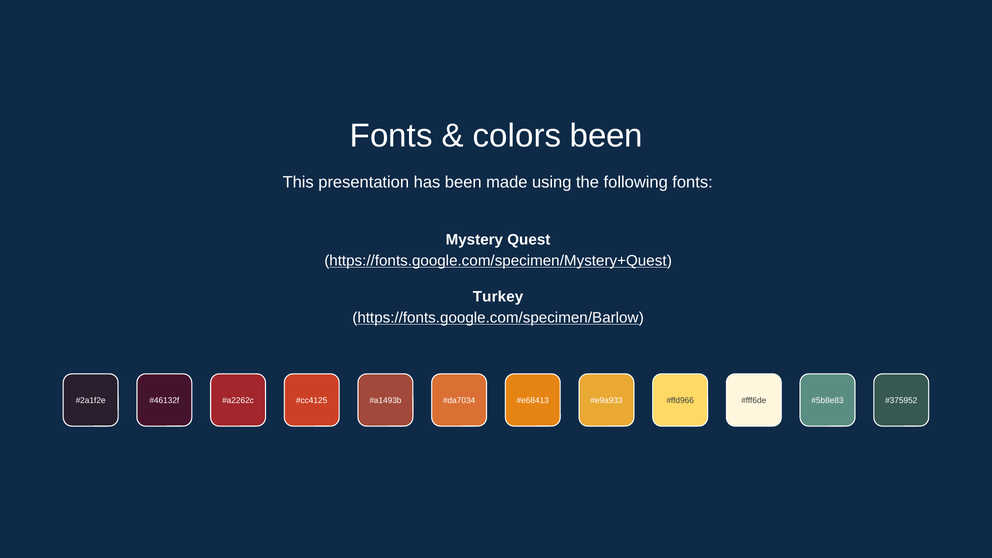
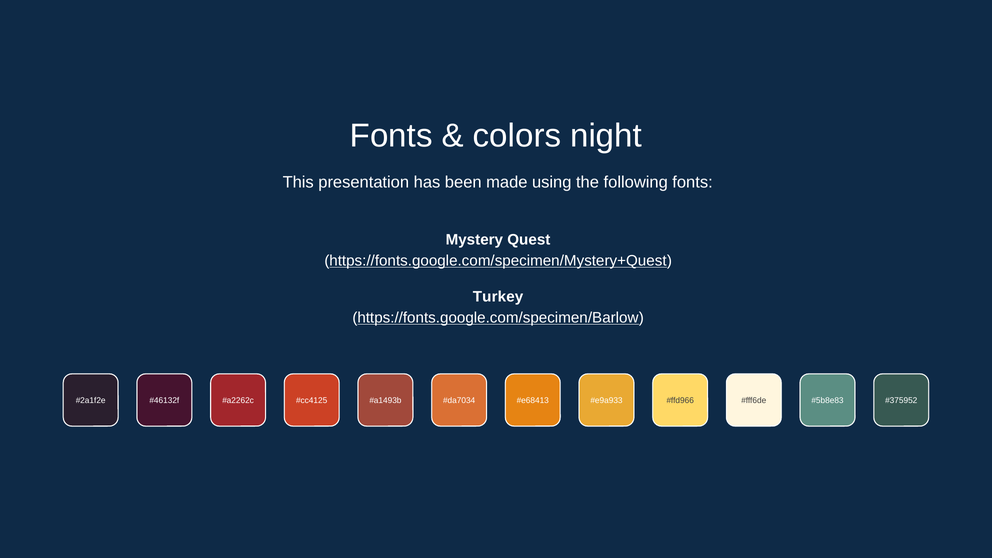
colors been: been -> night (606, 136)
